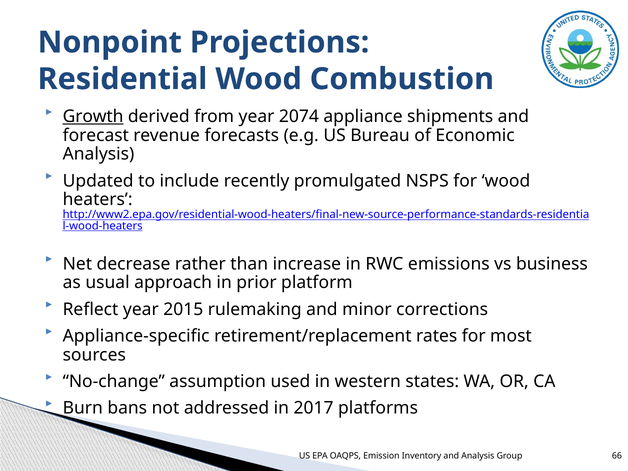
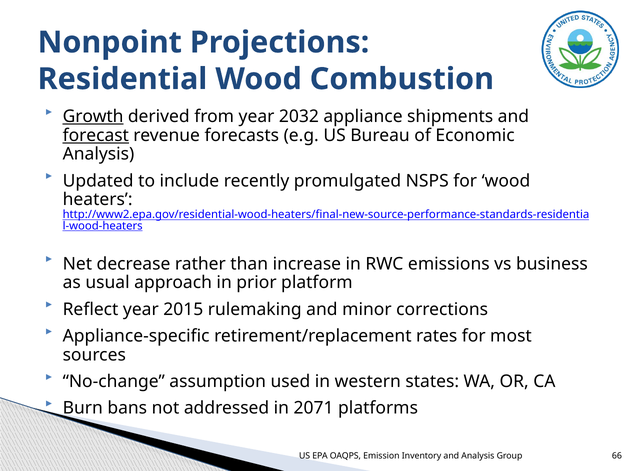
2074: 2074 -> 2032 (299, 117)
forecast underline: none -> present (96, 135)
2017: 2017 -> 2071 (314, 408)
